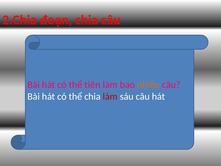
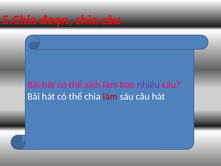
2.Chia: 2.Chia -> 5.Chia (20, 20)
tiên: tiên -> xích (92, 85)
nhiêu colour: orange -> purple (148, 85)
